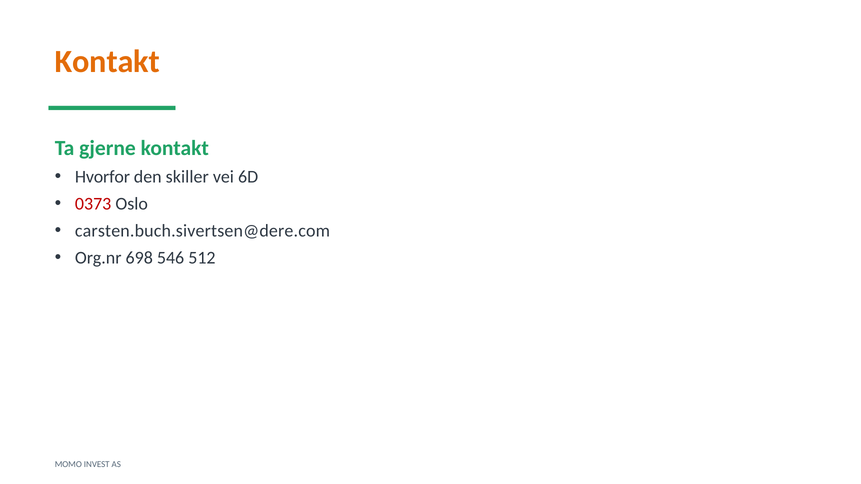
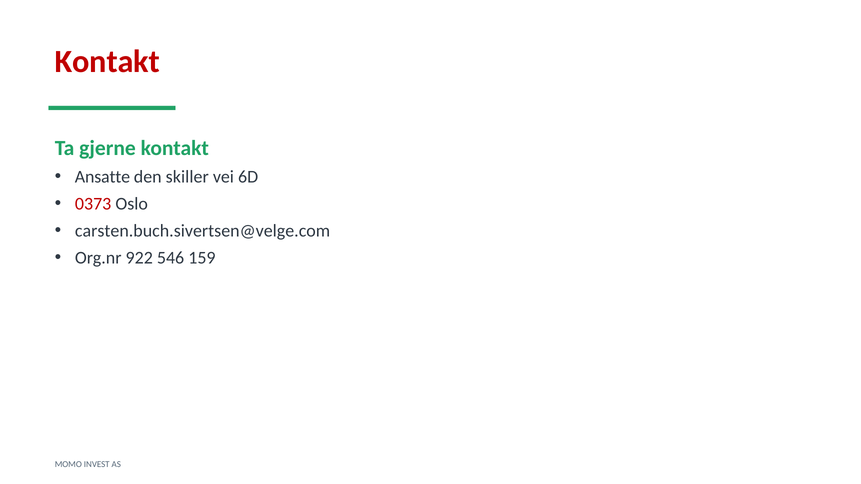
Kontakt colour: orange -> red (107, 61)
Hvorfor: Hvorfor -> Ansatte (102, 177)
carsten.buch.sivertsen@dere.com: carsten.buch.sivertsen@dere.com -> carsten.buch.sivertsen@velge.com (203, 231)
698: 698 -> 922 (139, 258)
512: 512 -> 159 (202, 258)
